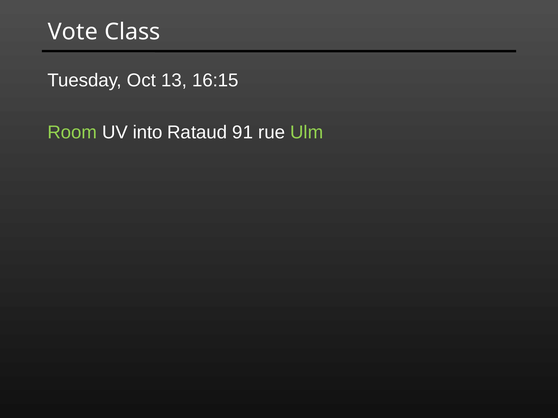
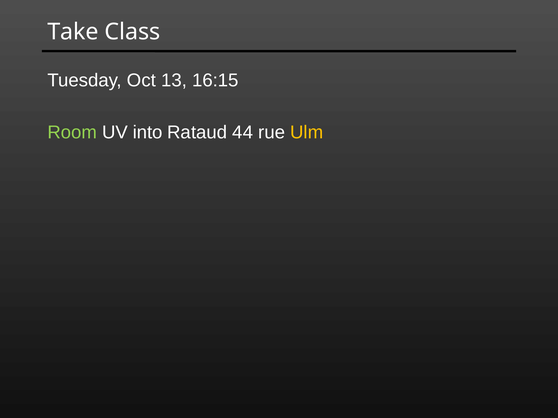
Vote: Vote -> Take (73, 32)
91: 91 -> 44 (243, 132)
Ulm colour: light green -> yellow (307, 132)
